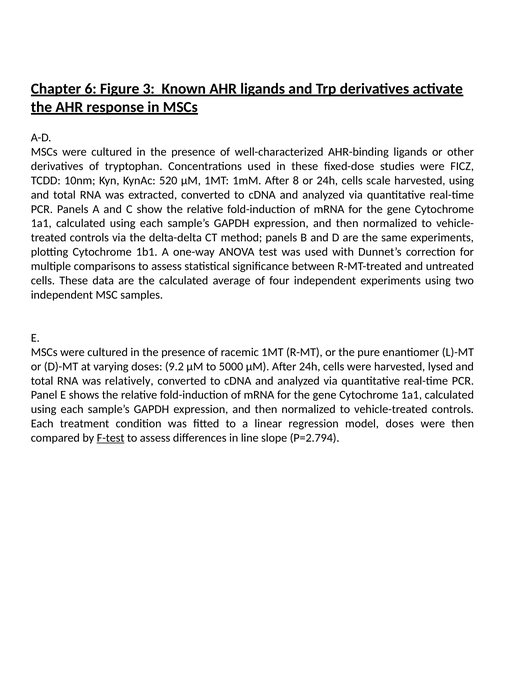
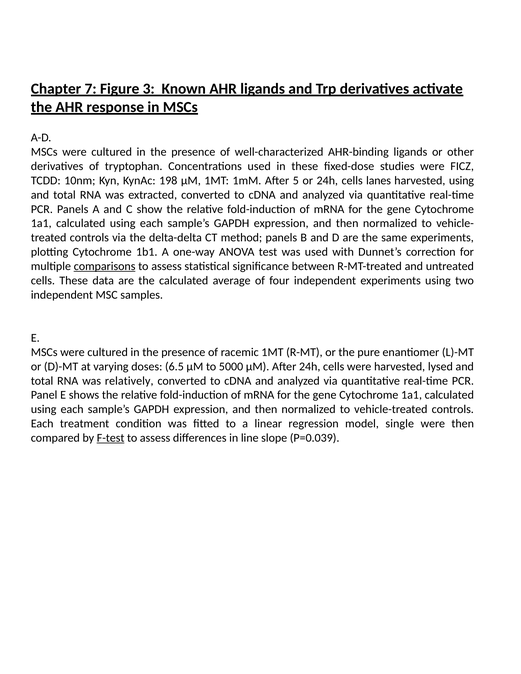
6: 6 -> 7 (91, 89)
520: 520 -> 198 (168, 181)
8: 8 -> 5 (296, 181)
scale: scale -> lanes (379, 181)
comparisons underline: none -> present (105, 266)
9.2: 9.2 -> 6.5 (174, 367)
model doses: doses -> single (400, 424)
P=2.794: P=2.794 -> P=0.039 (315, 438)
